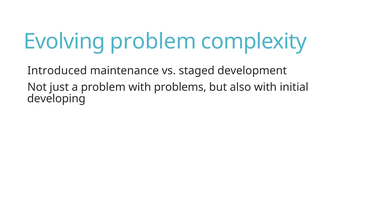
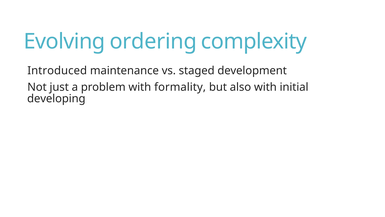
Evolving problem: problem -> ordering (153, 41)
problems: problems -> formality (180, 87)
